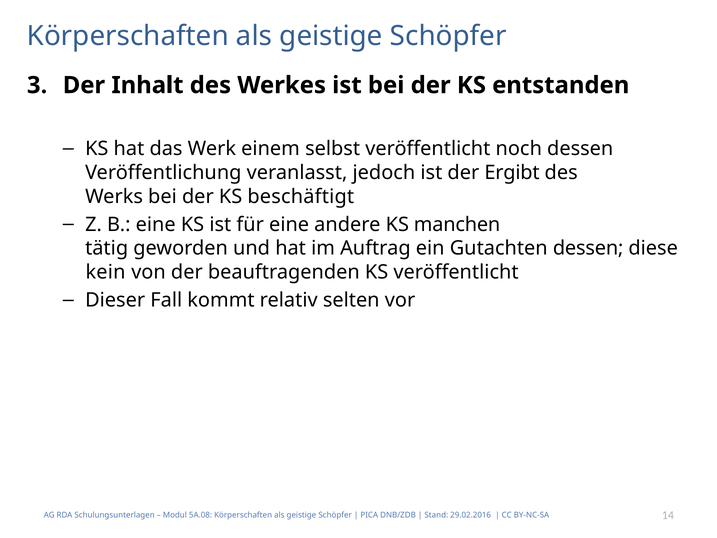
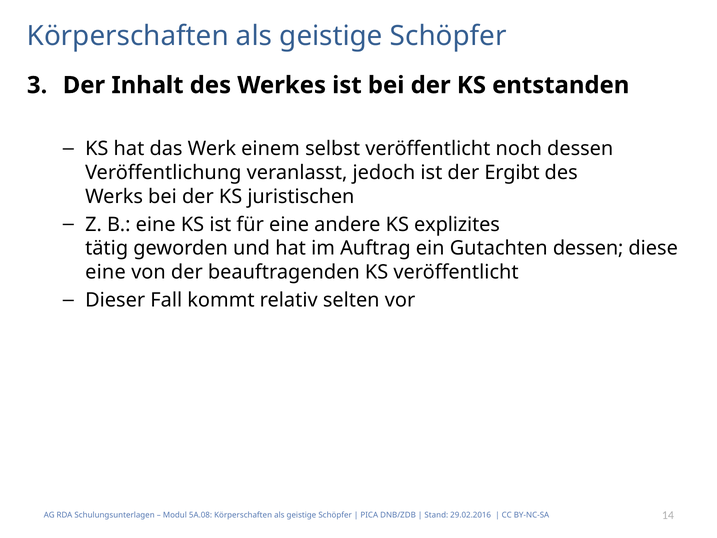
beschäftigt: beschäftigt -> juristischen (301, 196)
manchen: manchen -> explizites (457, 224)
kein: kein -> eine (105, 272)
